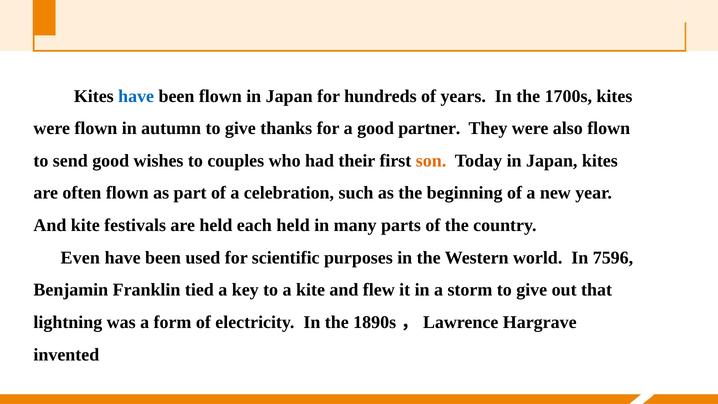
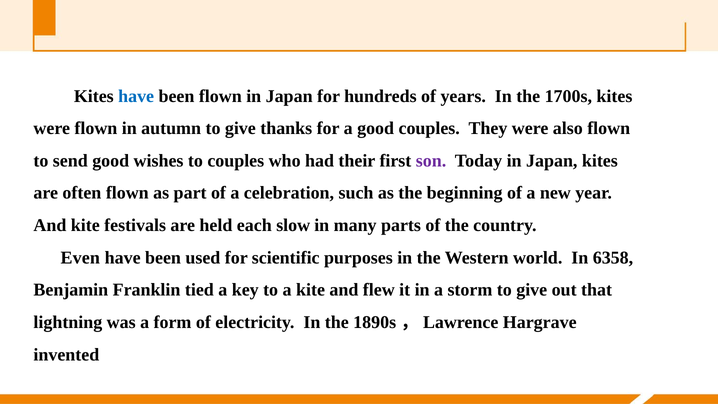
good partner: partner -> couples (429, 128)
son colour: orange -> purple (431, 161)
each held: held -> slow (293, 225)
7596: 7596 -> 6358 (613, 258)
